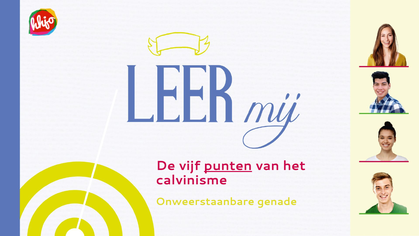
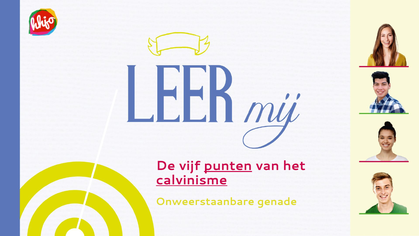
calvinisme underline: none -> present (192, 180)
